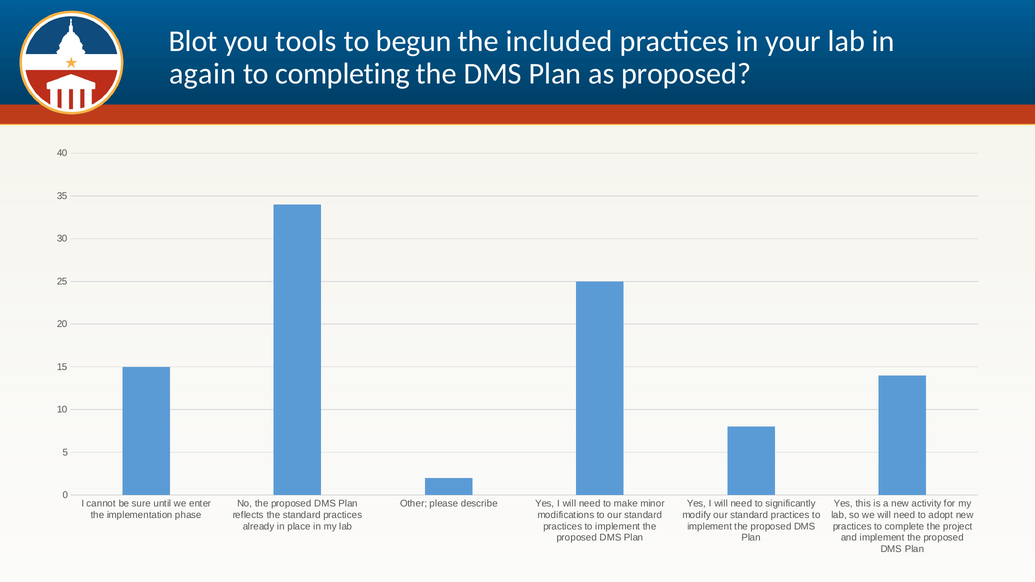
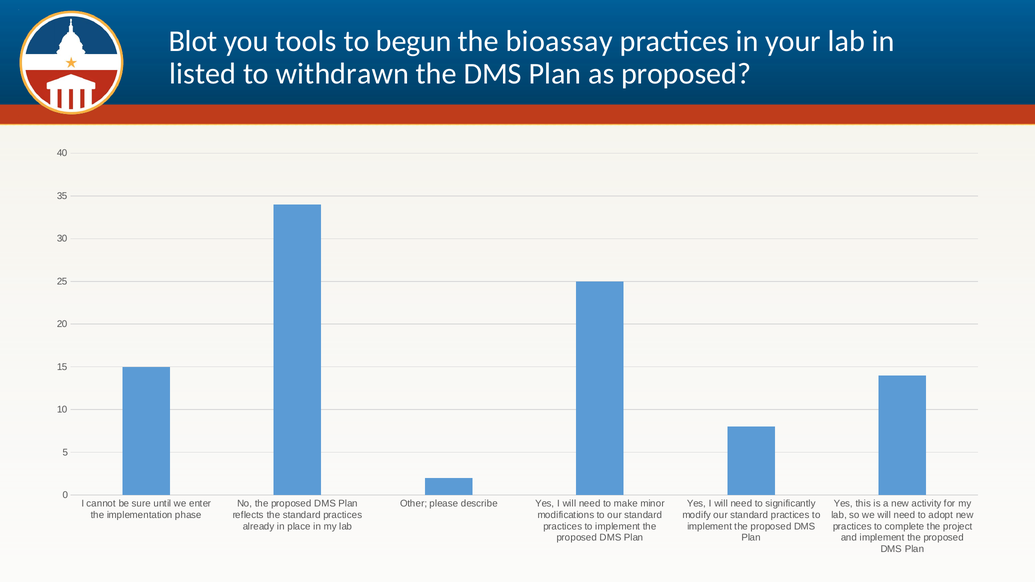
included: included -> bioassay (559, 41)
again: again -> listed (203, 74)
completing: completing -> withdrawn (342, 74)
